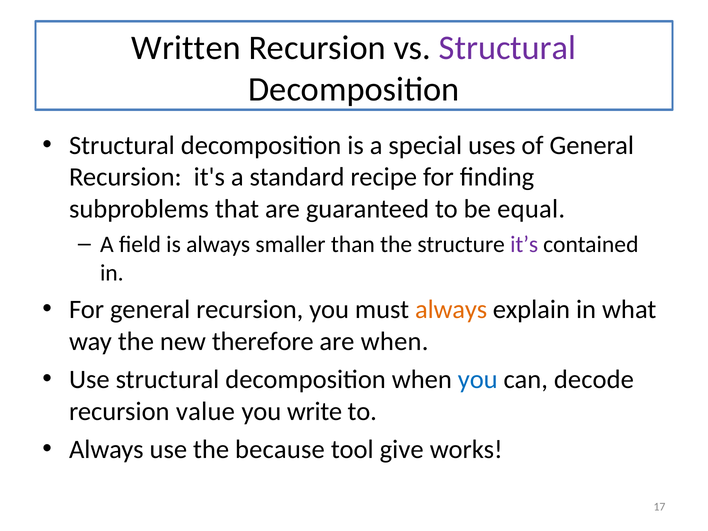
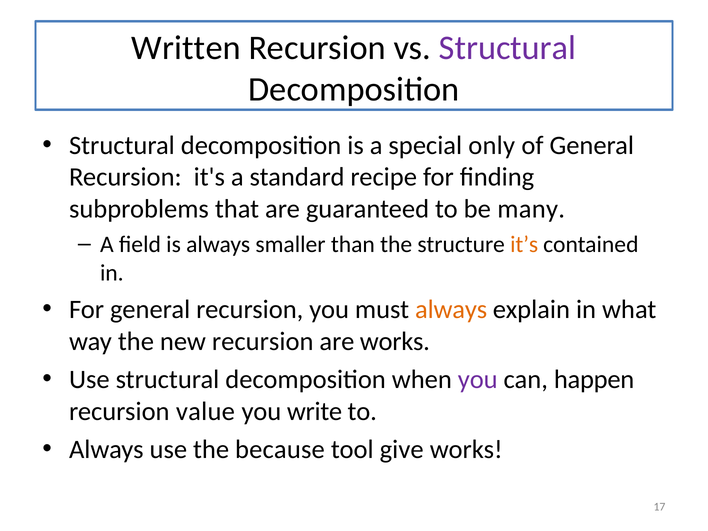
uses: uses -> only (492, 145)
equal: equal -> many (531, 209)
it’s colour: purple -> orange (524, 244)
new therefore: therefore -> recursion (263, 341)
are when: when -> works (395, 341)
you colour: blue -> purple (478, 379)
decode: decode -> happen (594, 379)
